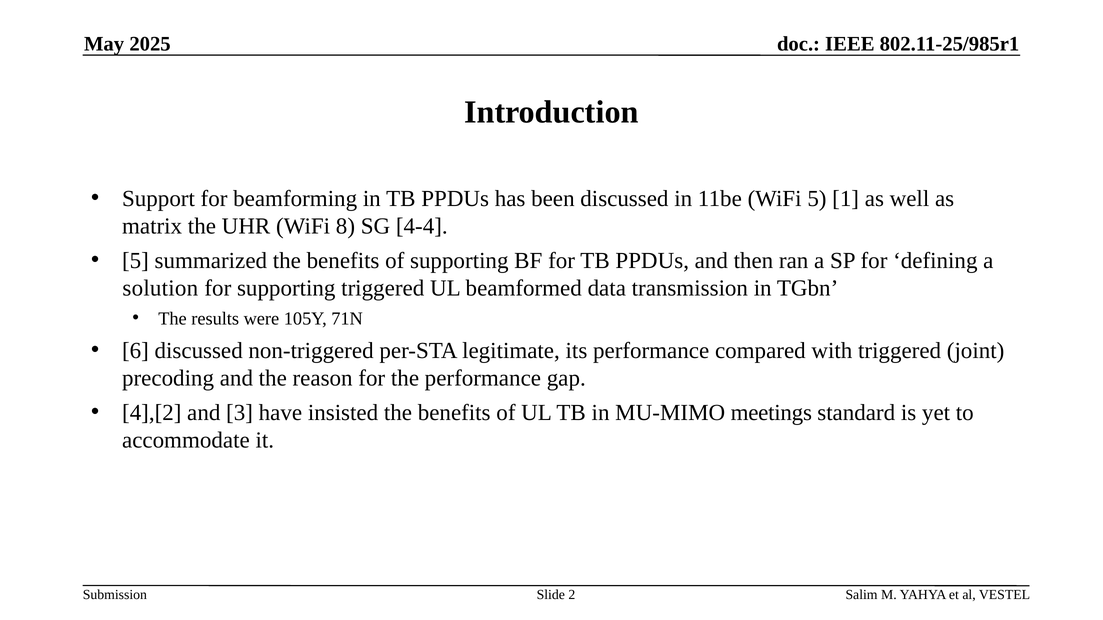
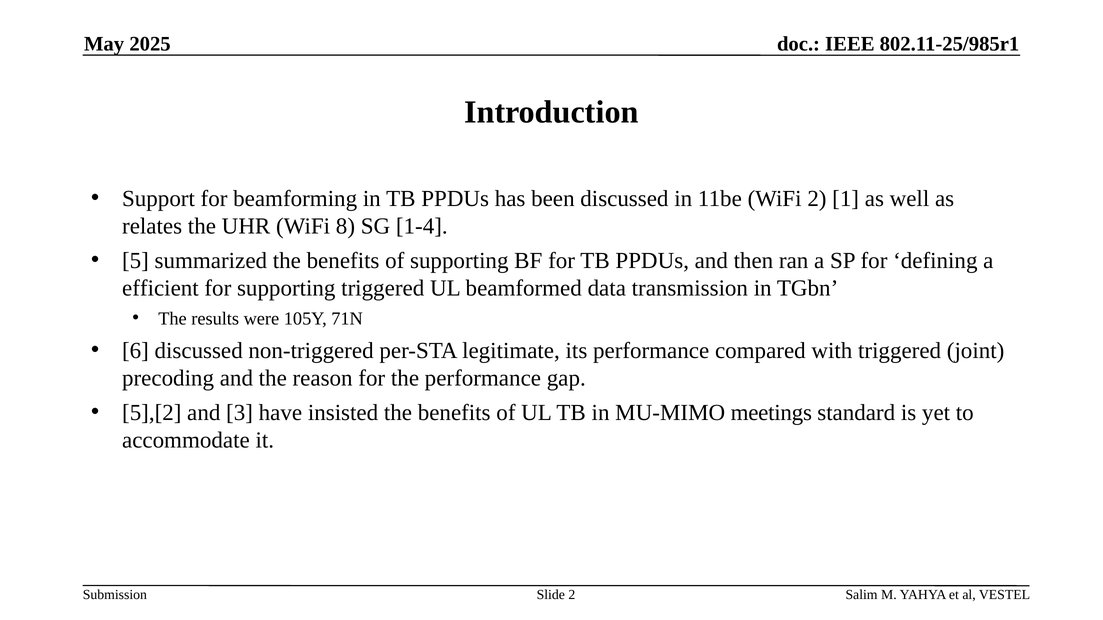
WiFi 5: 5 -> 2 (817, 199)
matrix: matrix -> relates (152, 226)
4-4: 4-4 -> 1-4 (422, 226)
solution: solution -> efficient (160, 288)
4],[2: 4],[2 -> 5],[2 (152, 413)
